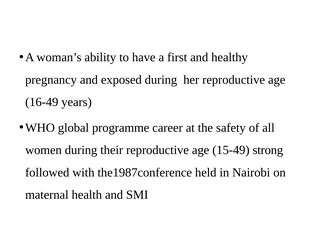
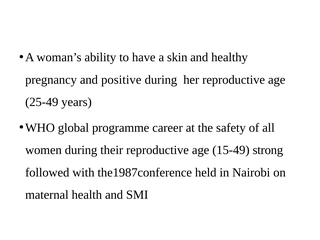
first: first -> skin (177, 57)
exposed: exposed -> positive (121, 80)
16-49: 16-49 -> 25-49 (42, 102)
